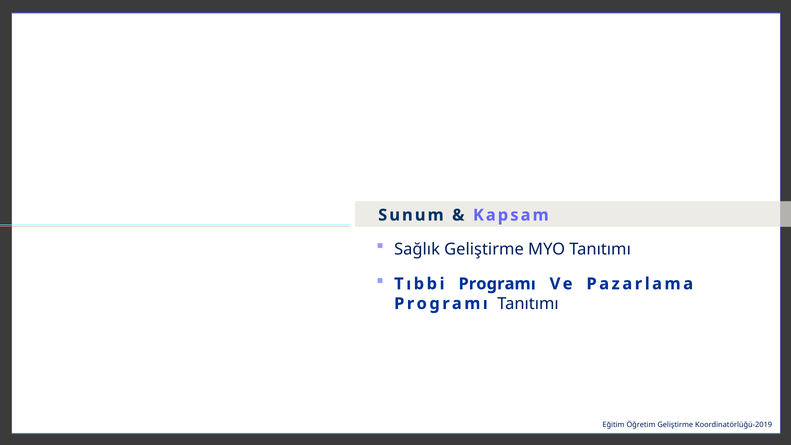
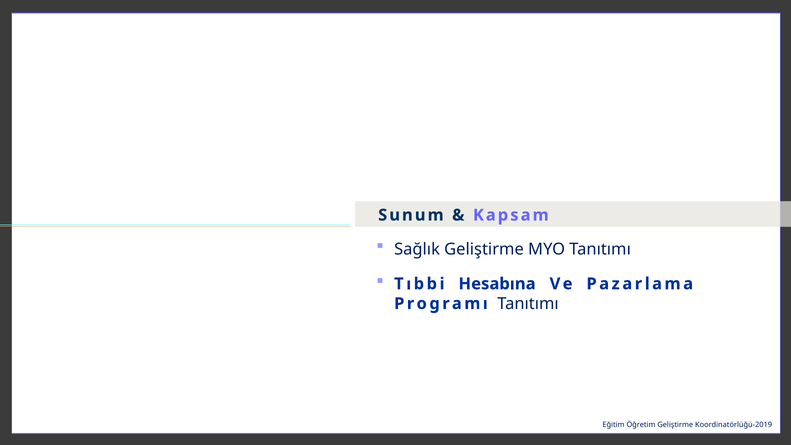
Tıbbi Programı: Programı -> Hesabına (497, 284)
